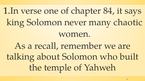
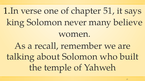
84: 84 -> 51 (109, 11)
chaotic: chaotic -> believe (128, 22)
